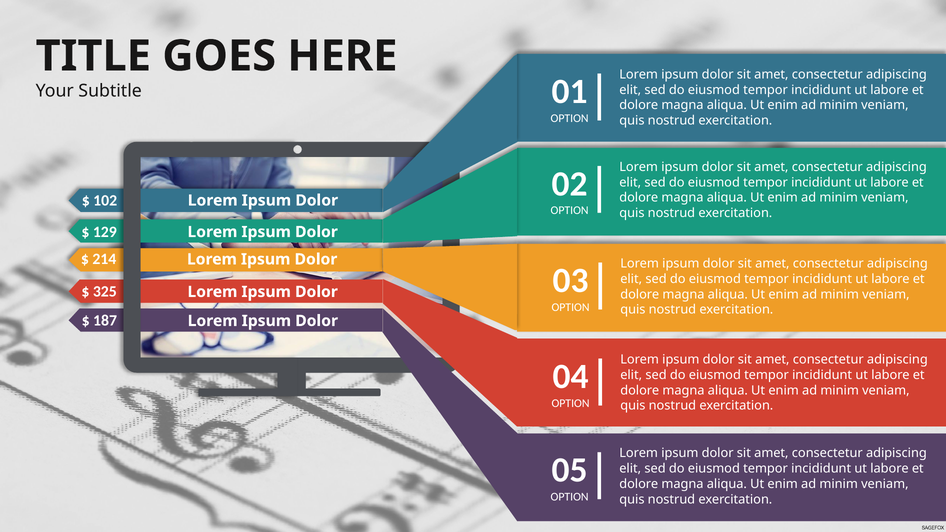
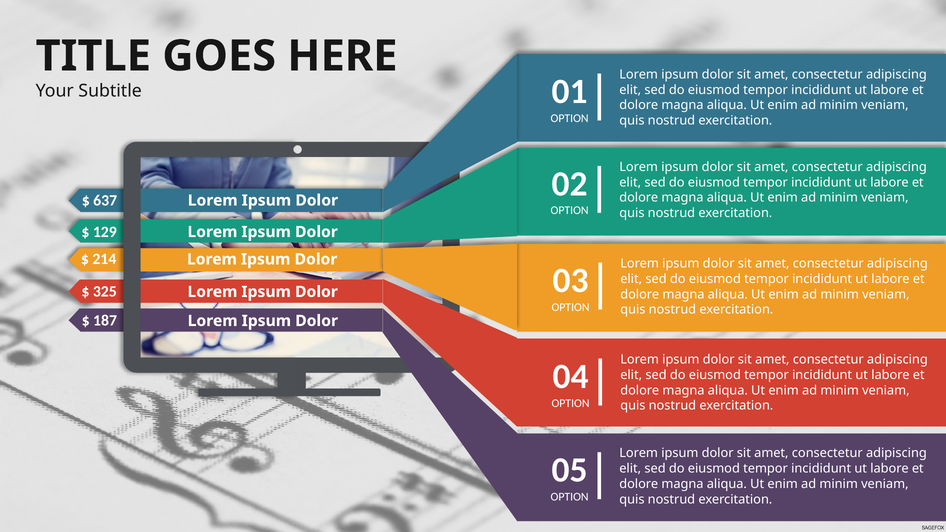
102: 102 -> 637 (105, 200)
